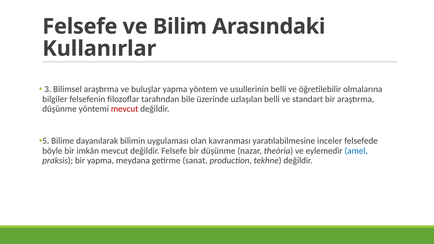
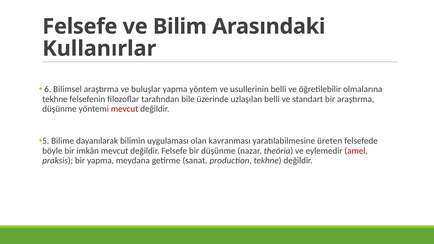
3: 3 -> 6 (48, 89)
bilgiler: bilgiler -> tekhne (55, 99)
inceler: inceler -> üreten (330, 141)
amel colour: blue -> red (356, 151)
